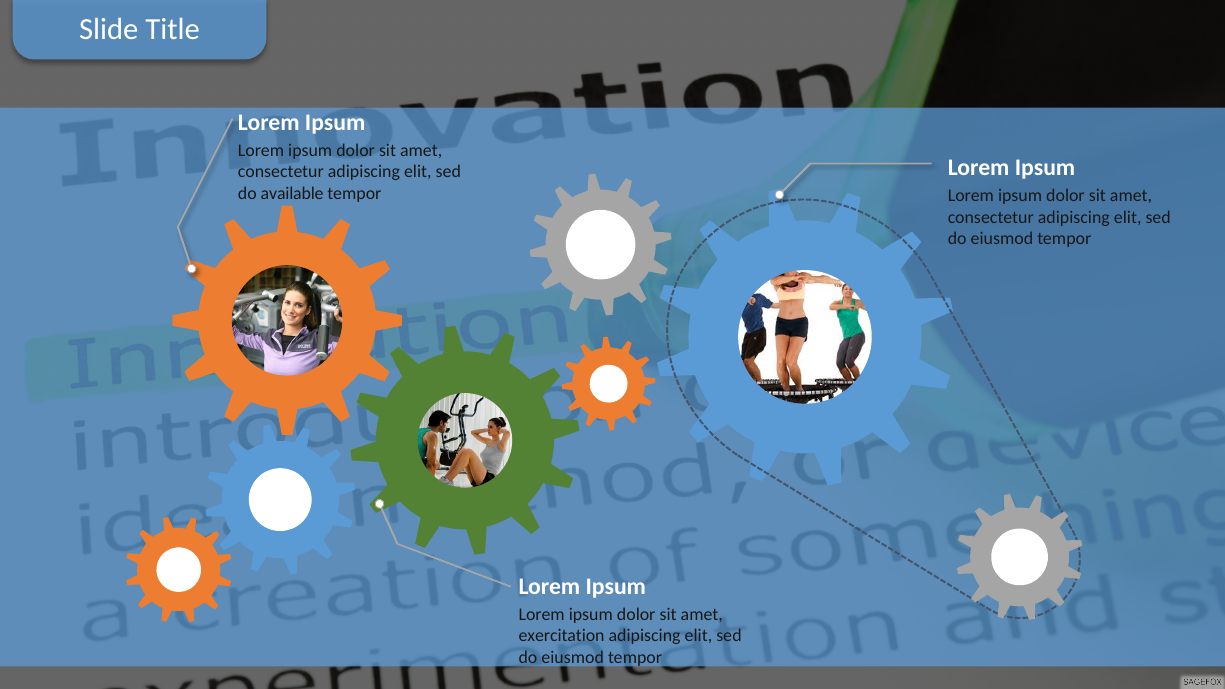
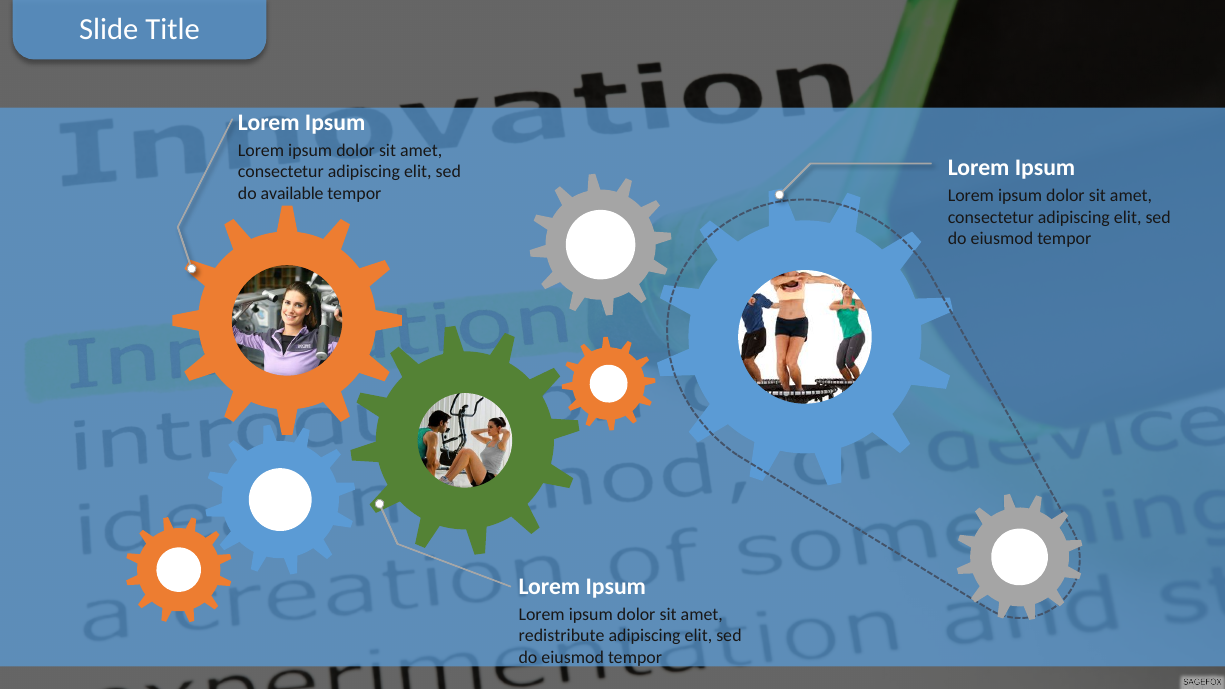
exercitation: exercitation -> redistribute (562, 636)
